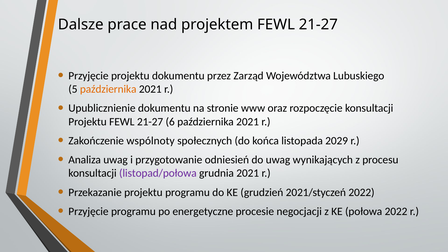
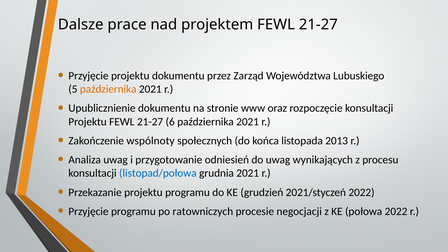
2029: 2029 -> 2013 (337, 141)
listopad/połowa colour: purple -> blue (158, 173)
energetyczne: energetyczne -> ratowniczych (203, 211)
